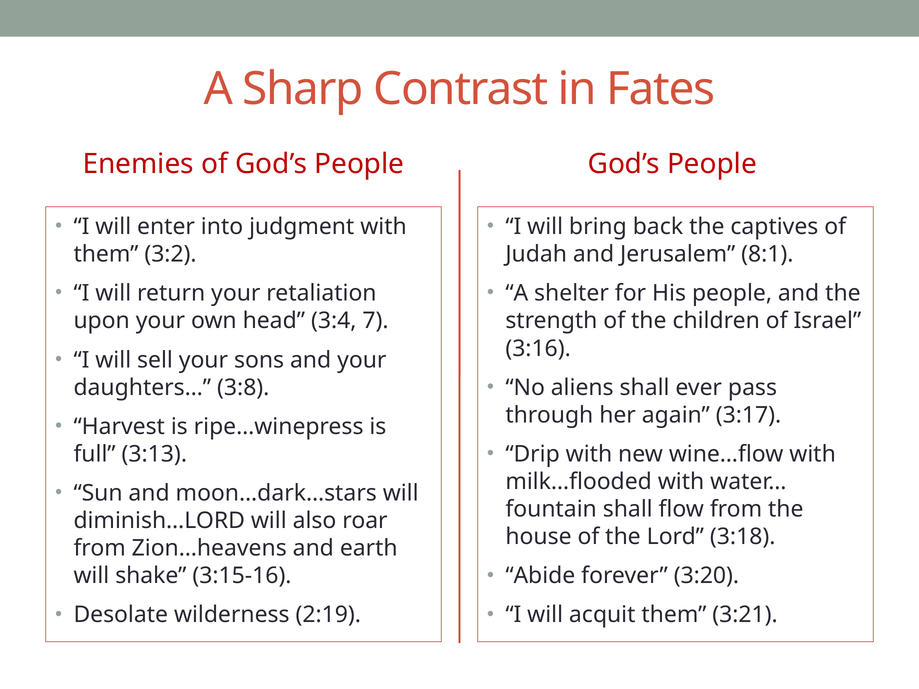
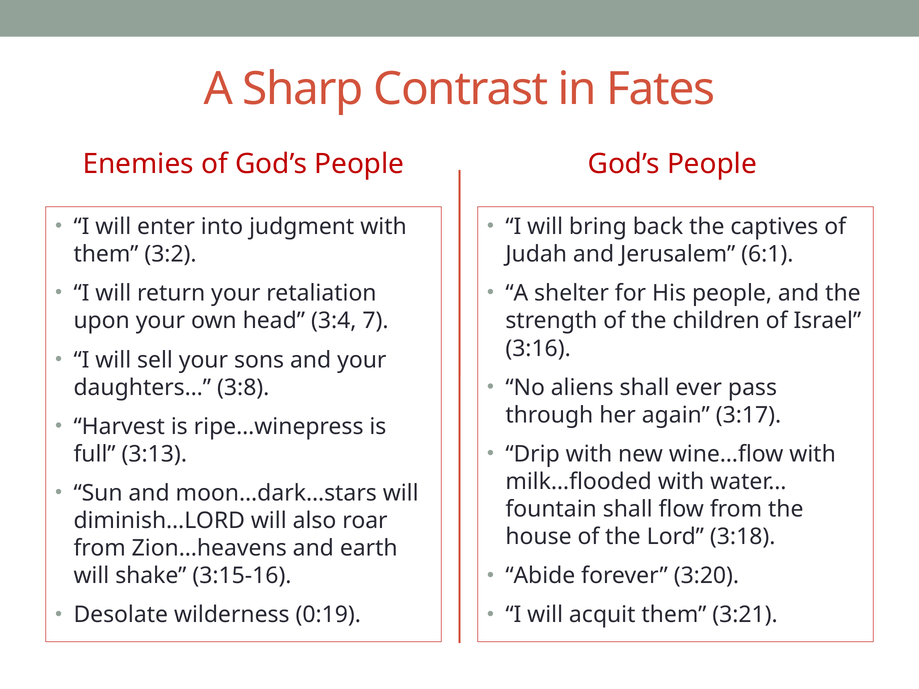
8:1: 8:1 -> 6:1 (767, 254)
2:19: 2:19 -> 0:19 (328, 615)
